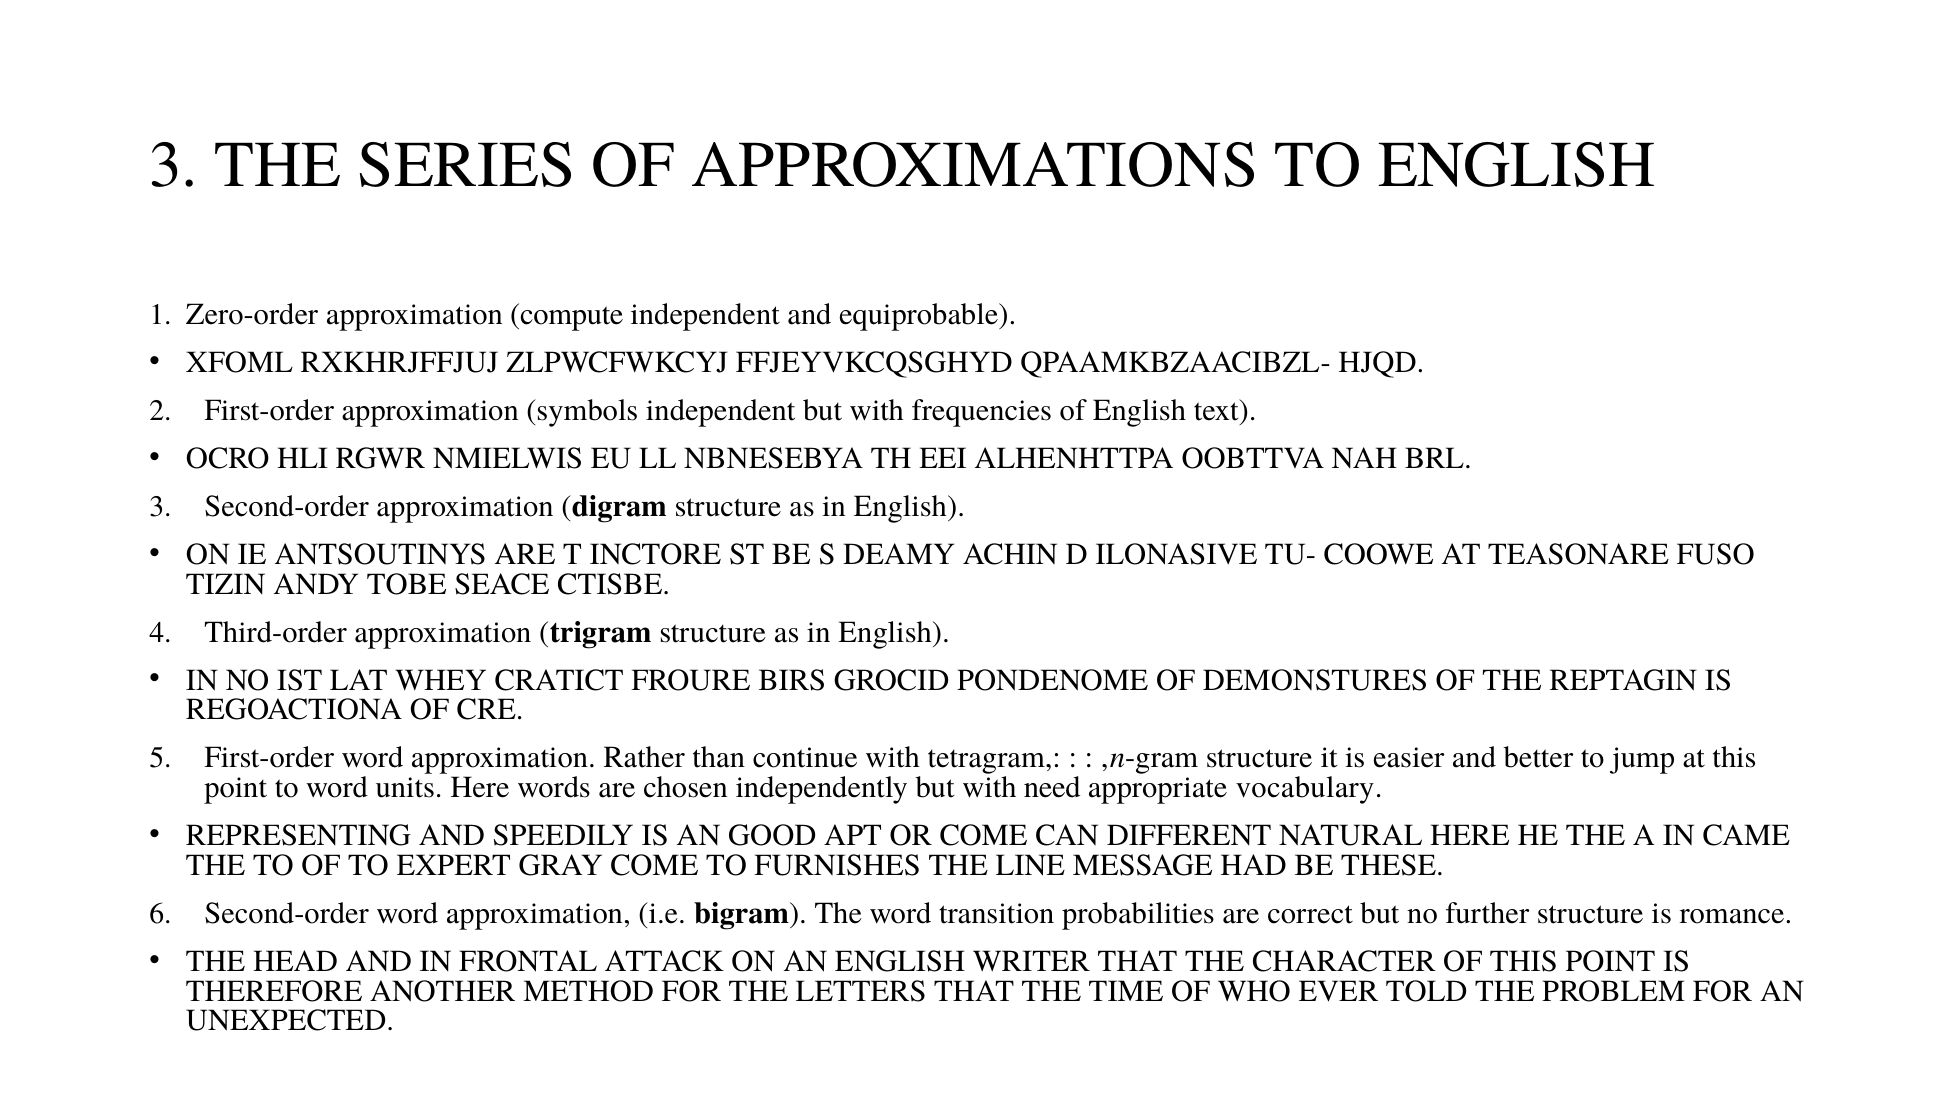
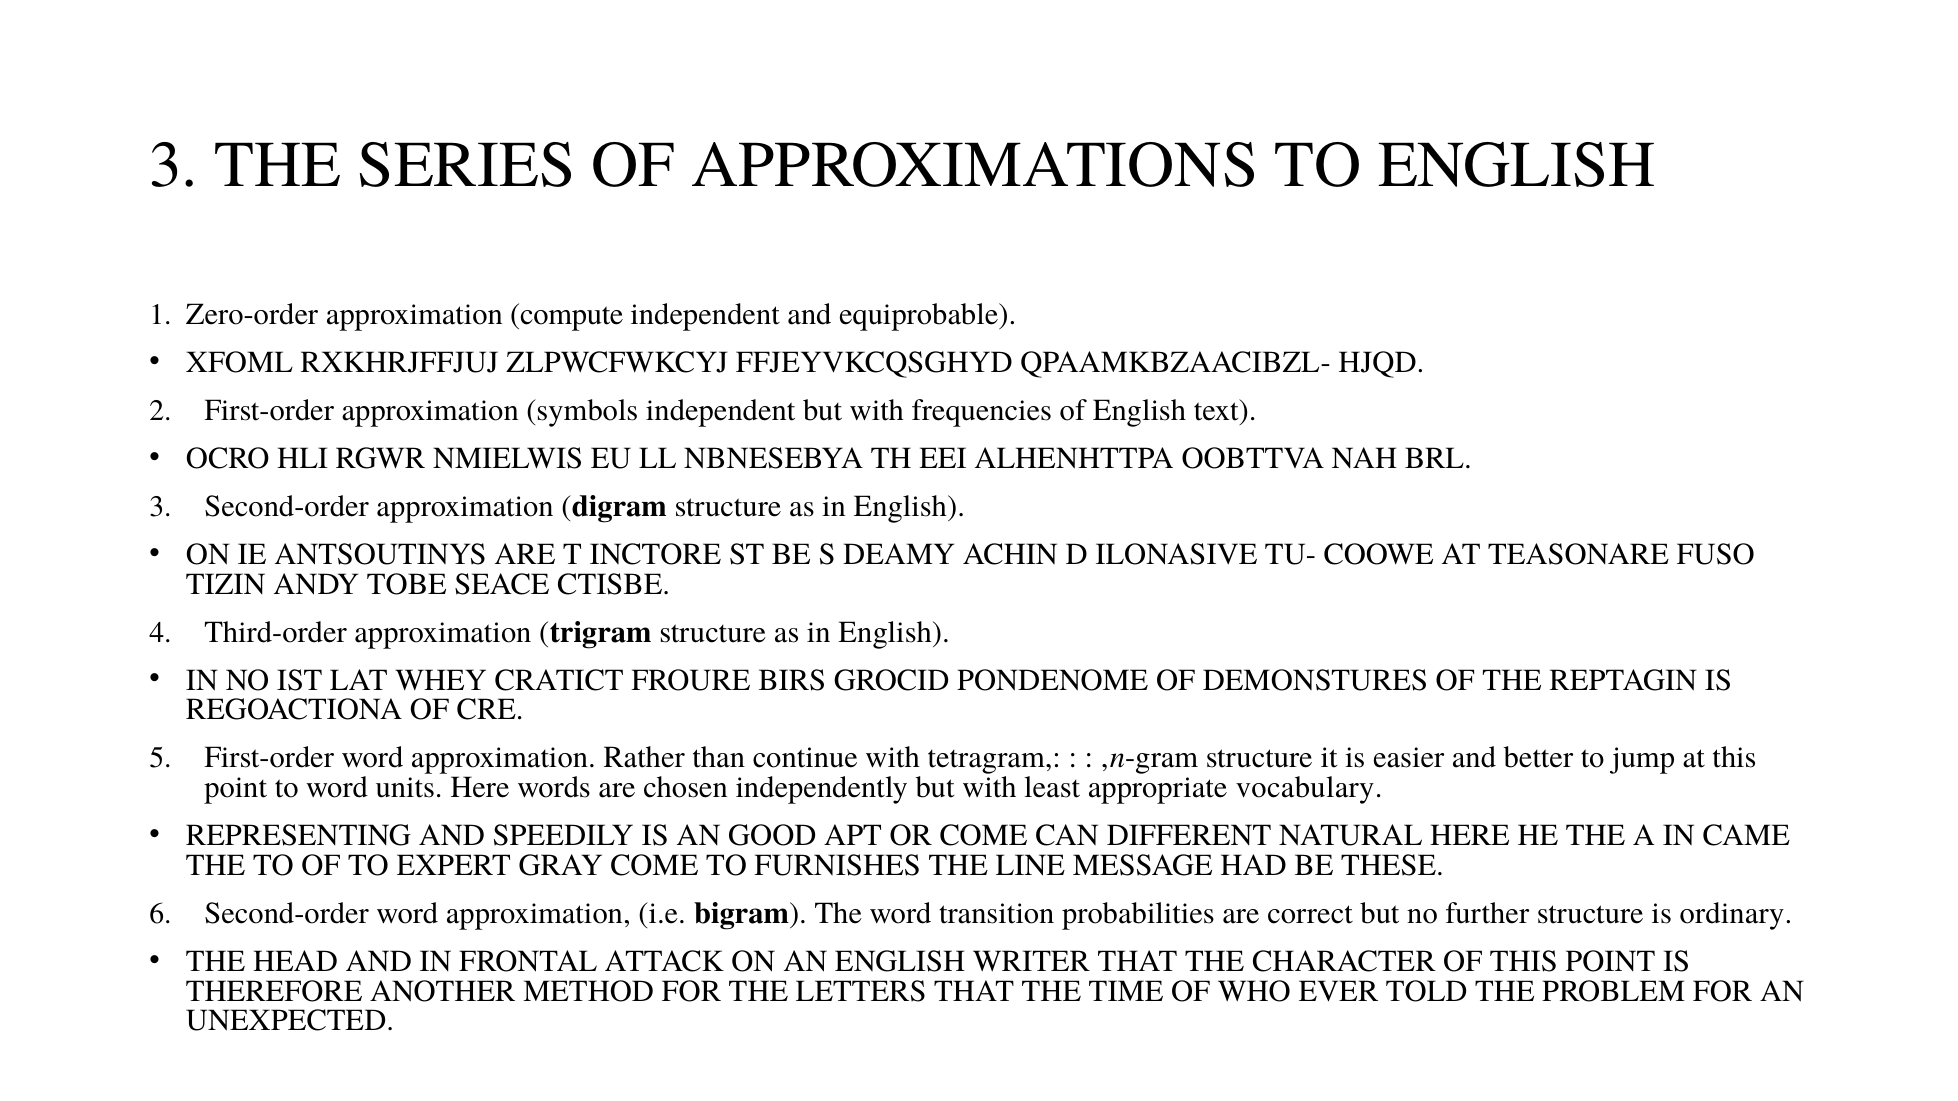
need: need -> least (1052, 788)
romance: romance -> ordinary (1736, 913)
